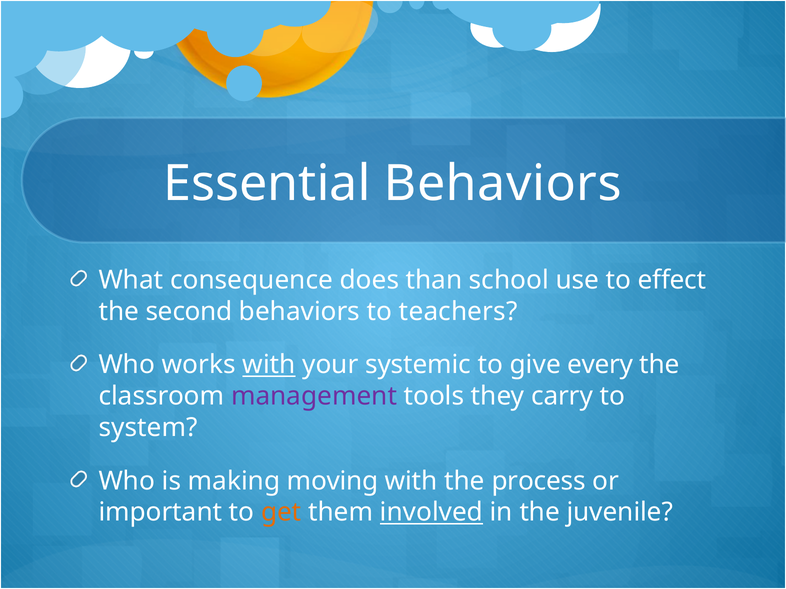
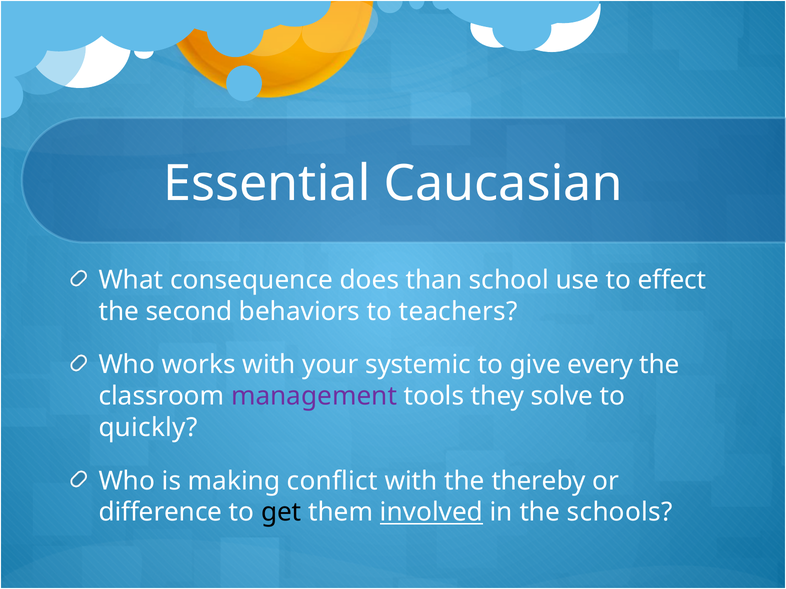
Essential Behaviors: Behaviors -> Caucasian (503, 184)
with underline: present -> none (269, 365)
carry: carry -> solve (562, 397)
system: system -> quickly (148, 428)
moving: moving -> conflict (332, 481)
process: process -> thereby (539, 481)
important: important -> difference (160, 513)
get colour: orange -> black (281, 513)
juvenile: juvenile -> schools (620, 513)
